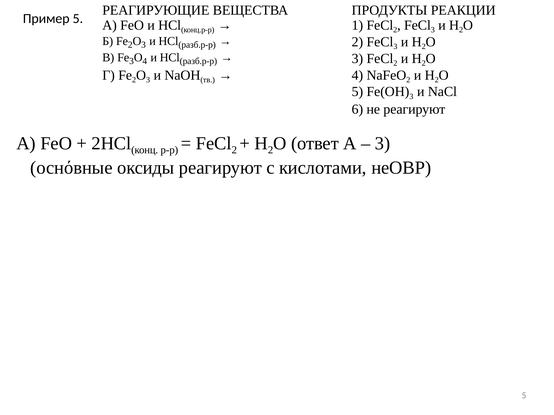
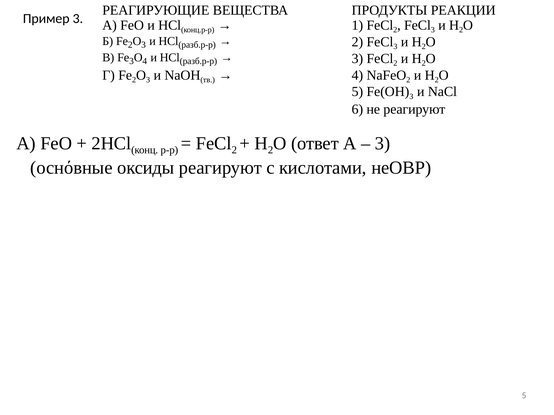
Пример 5: 5 -> 3 (78, 19)
